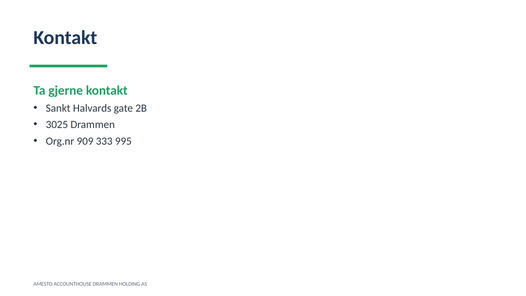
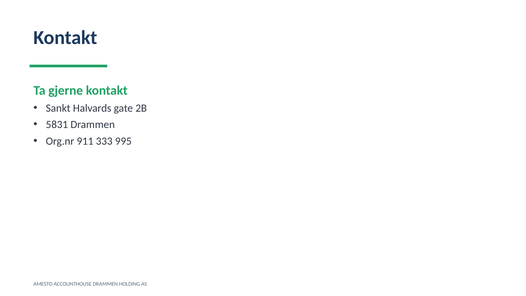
3025: 3025 -> 5831 (57, 125)
909: 909 -> 911 (85, 141)
